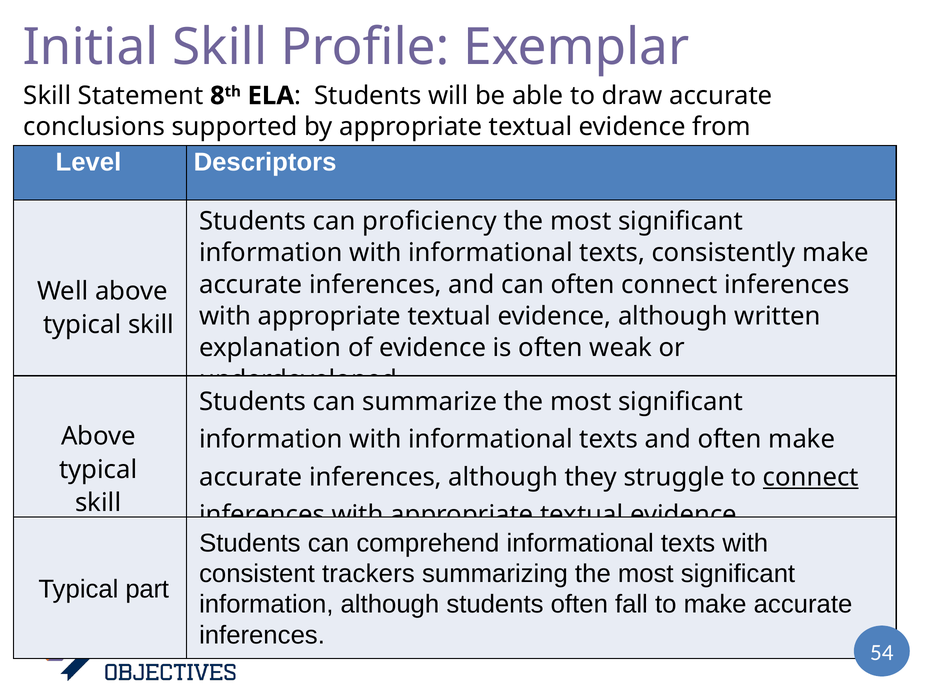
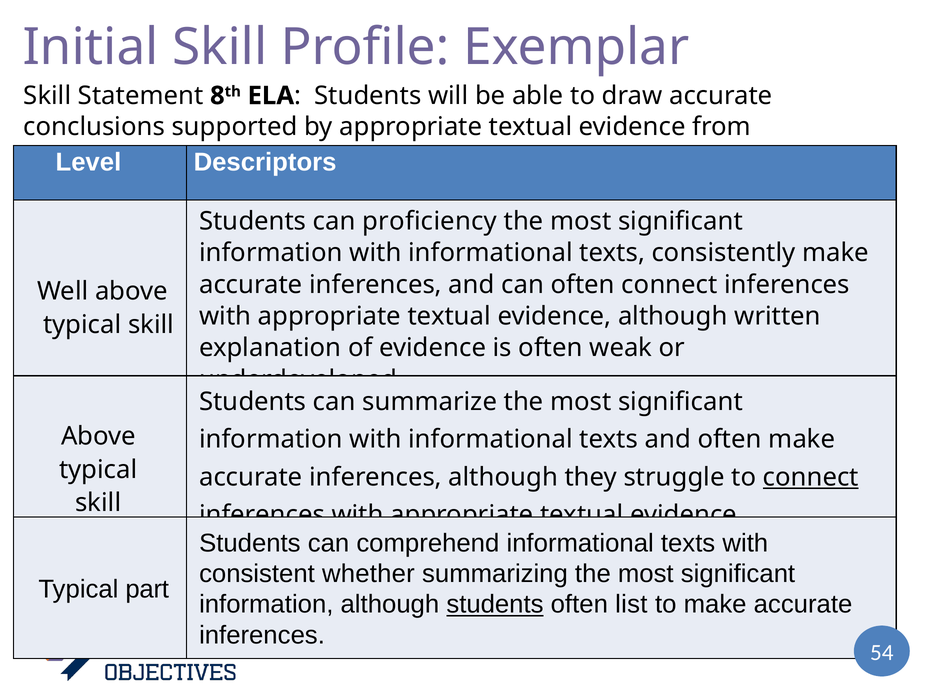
trackers: trackers -> whether (368, 574)
students underline: none -> present (495, 604)
fall: fall -> list (631, 604)
